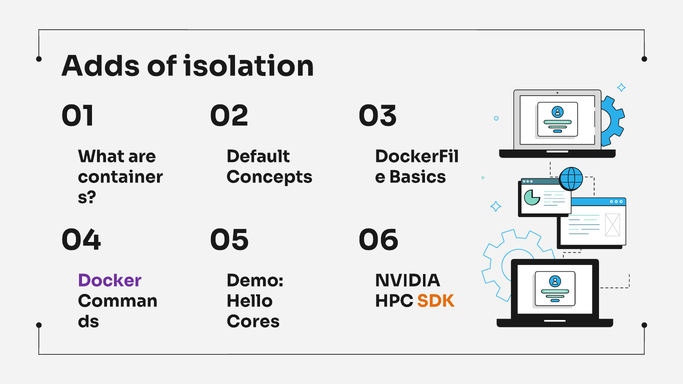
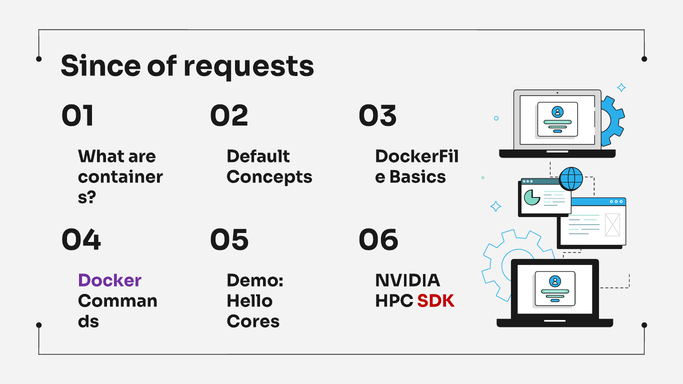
Adds: Adds -> Since (101, 66)
isolation: isolation -> requests (249, 66)
SDK colour: orange -> red (436, 301)
